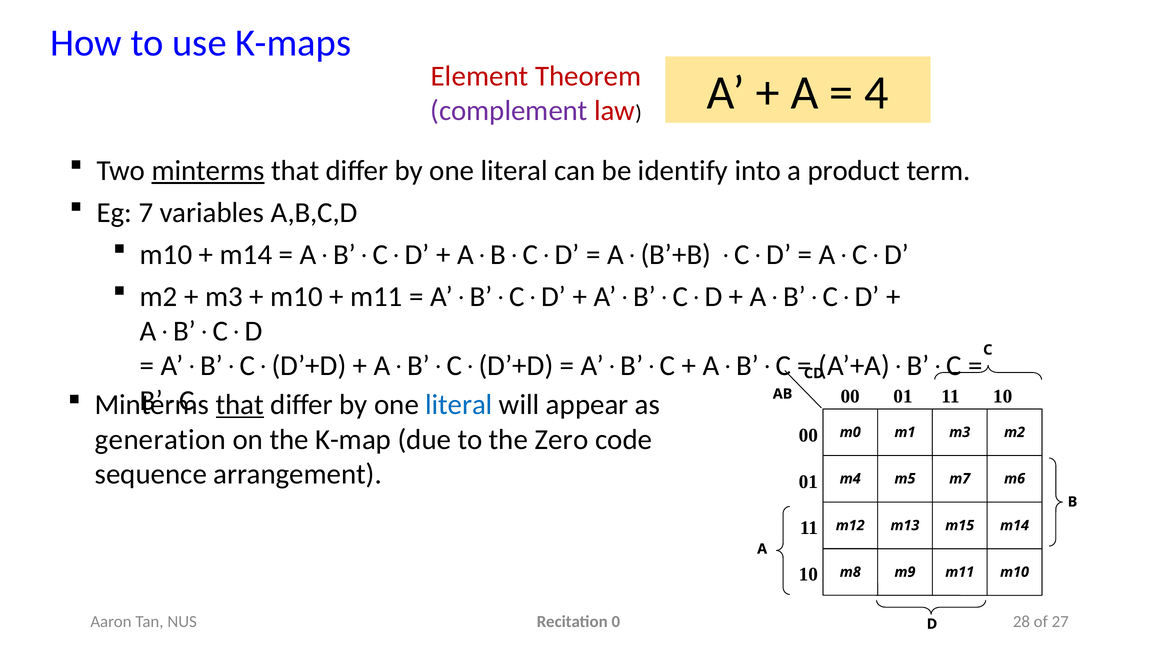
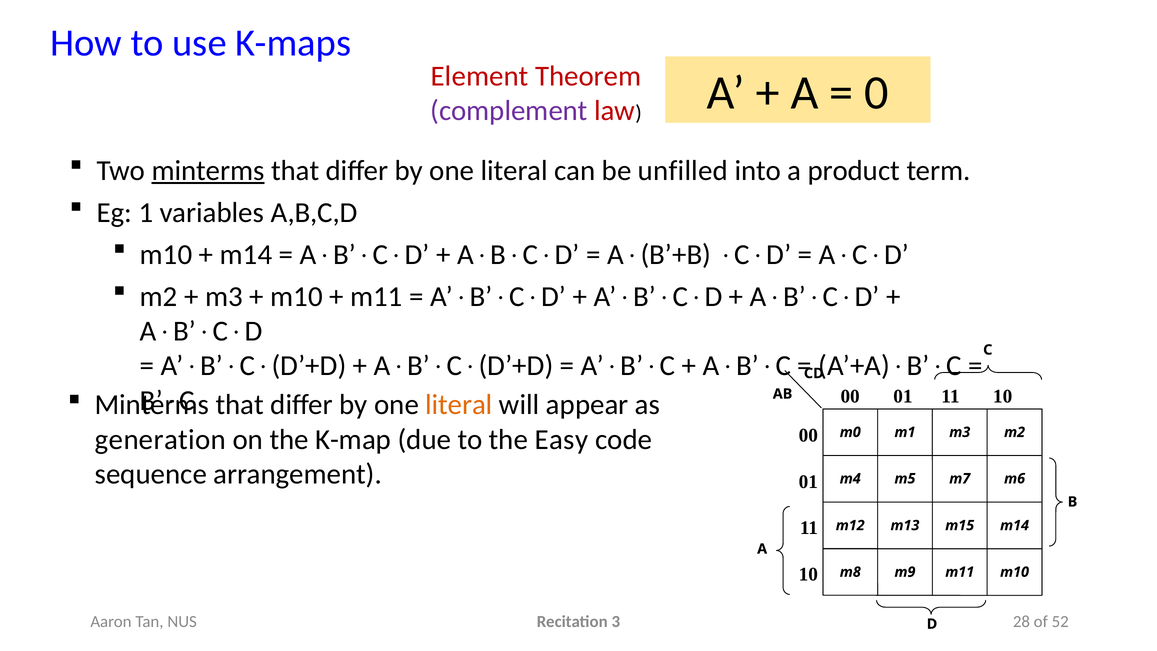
4: 4 -> 0 (876, 93)
identify: identify -> unfilled (683, 171)
7: 7 -> 1 (146, 212)
that underline: present -> none (240, 405)
literal colour: blue -> orange (459, 405)
Zero: Zero -> Easy (562, 440)
27: 27 -> 52 (1060, 622)
0: 0 -> 3 (616, 622)
